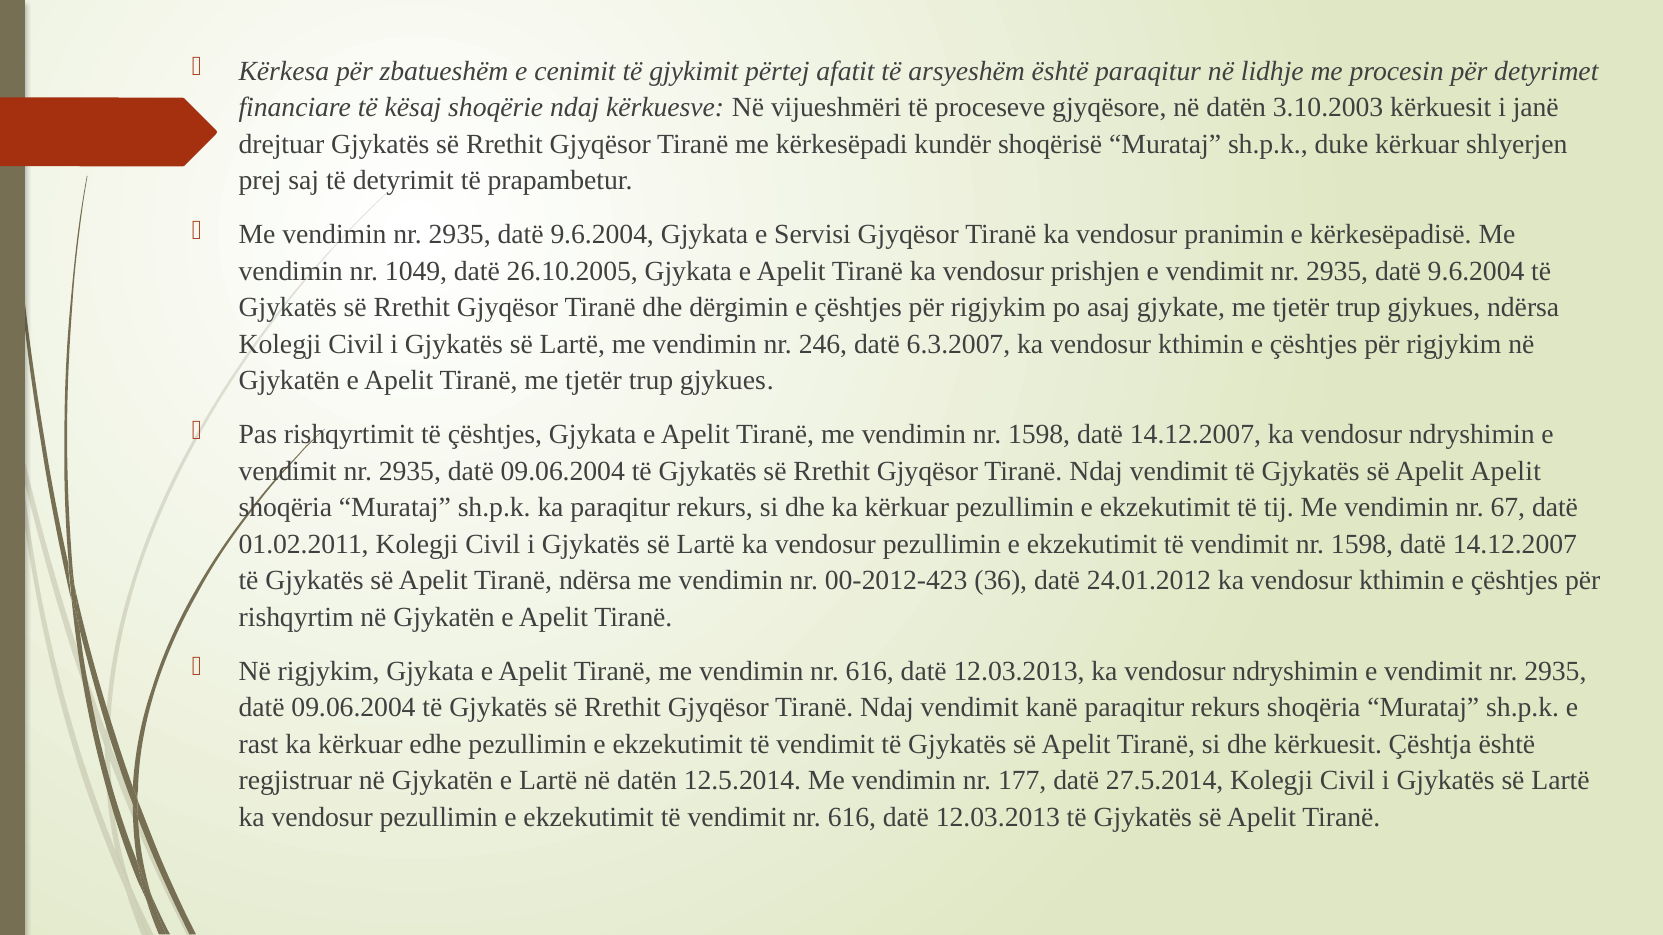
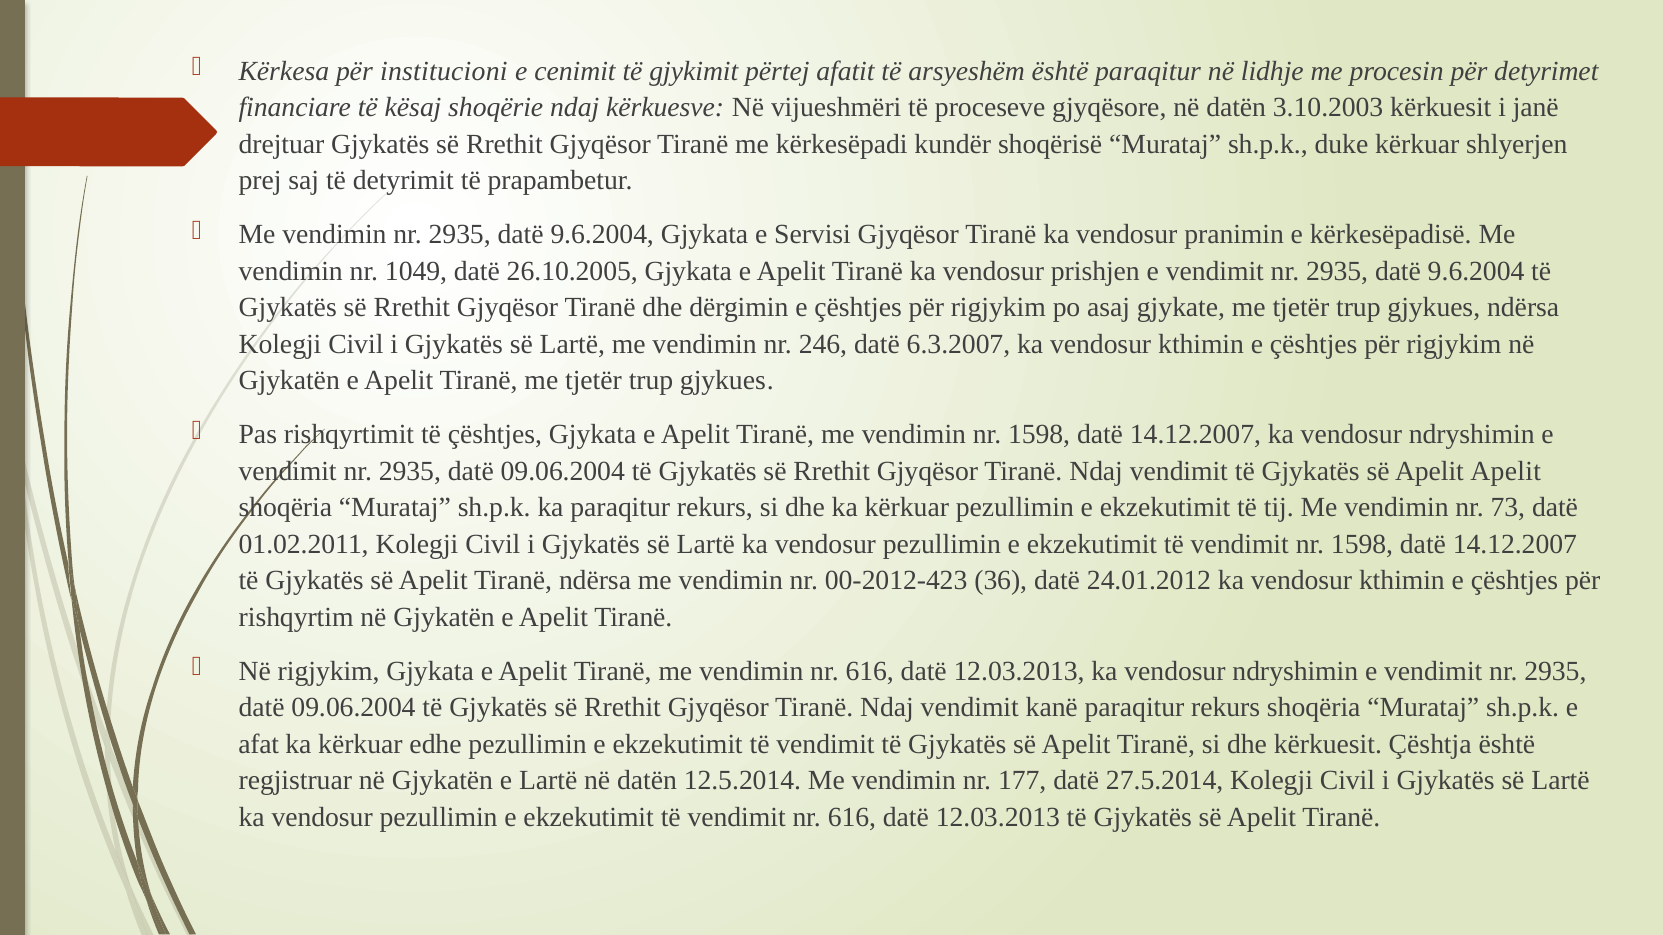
zbatueshëm: zbatueshëm -> institucioni (444, 71)
67: 67 -> 73 (1508, 508)
rast: rast -> afat (259, 744)
